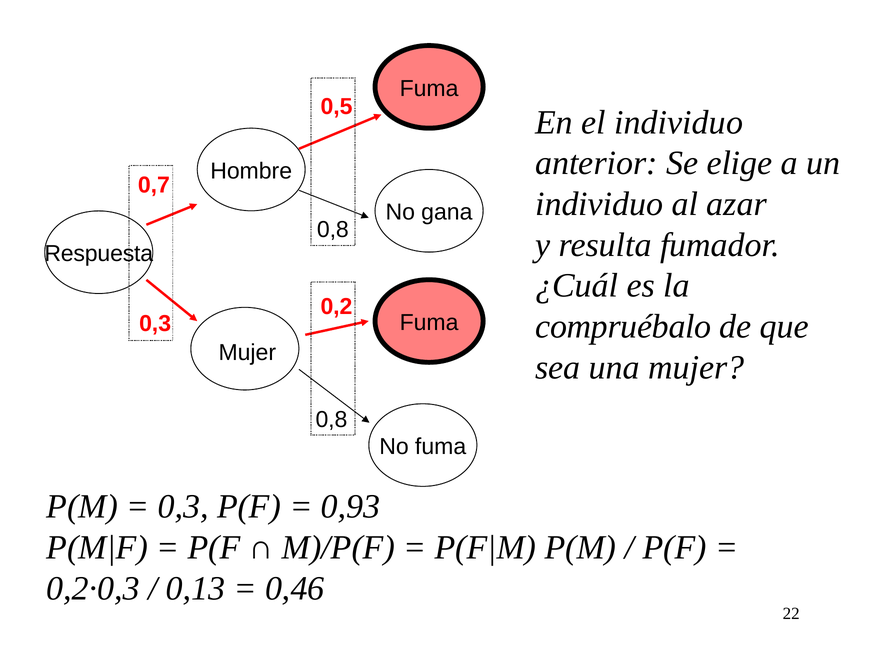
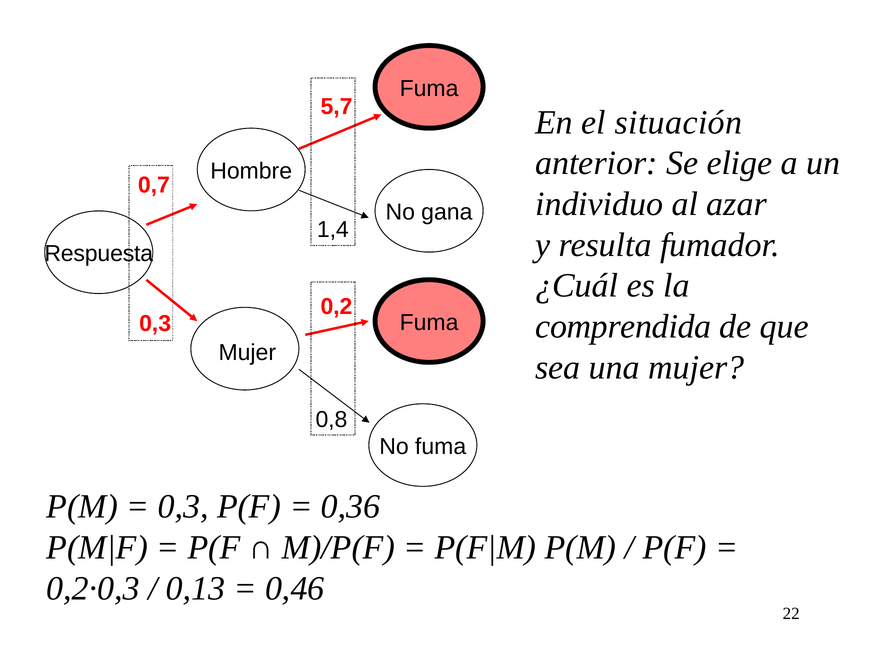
0,5: 0,5 -> 5,7 (336, 106)
el individuo: individuo -> situación (678, 122)
0,8: 0,8 -> 1,4 (333, 229)
compruébalo: compruébalo -> comprendida (623, 326)
0,93: 0,93 -> 0,36 (351, 506)
